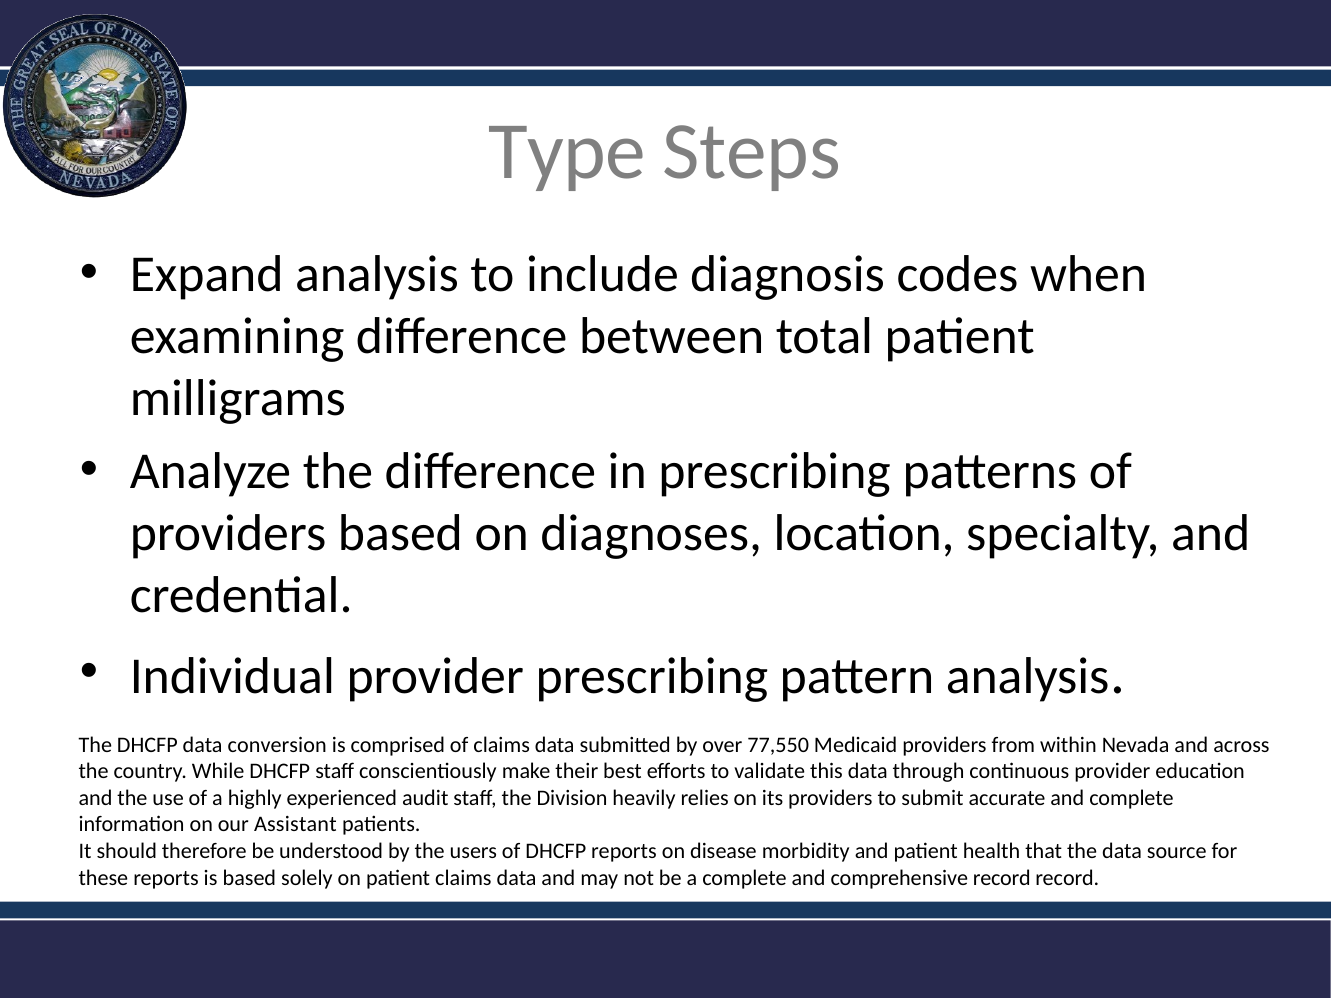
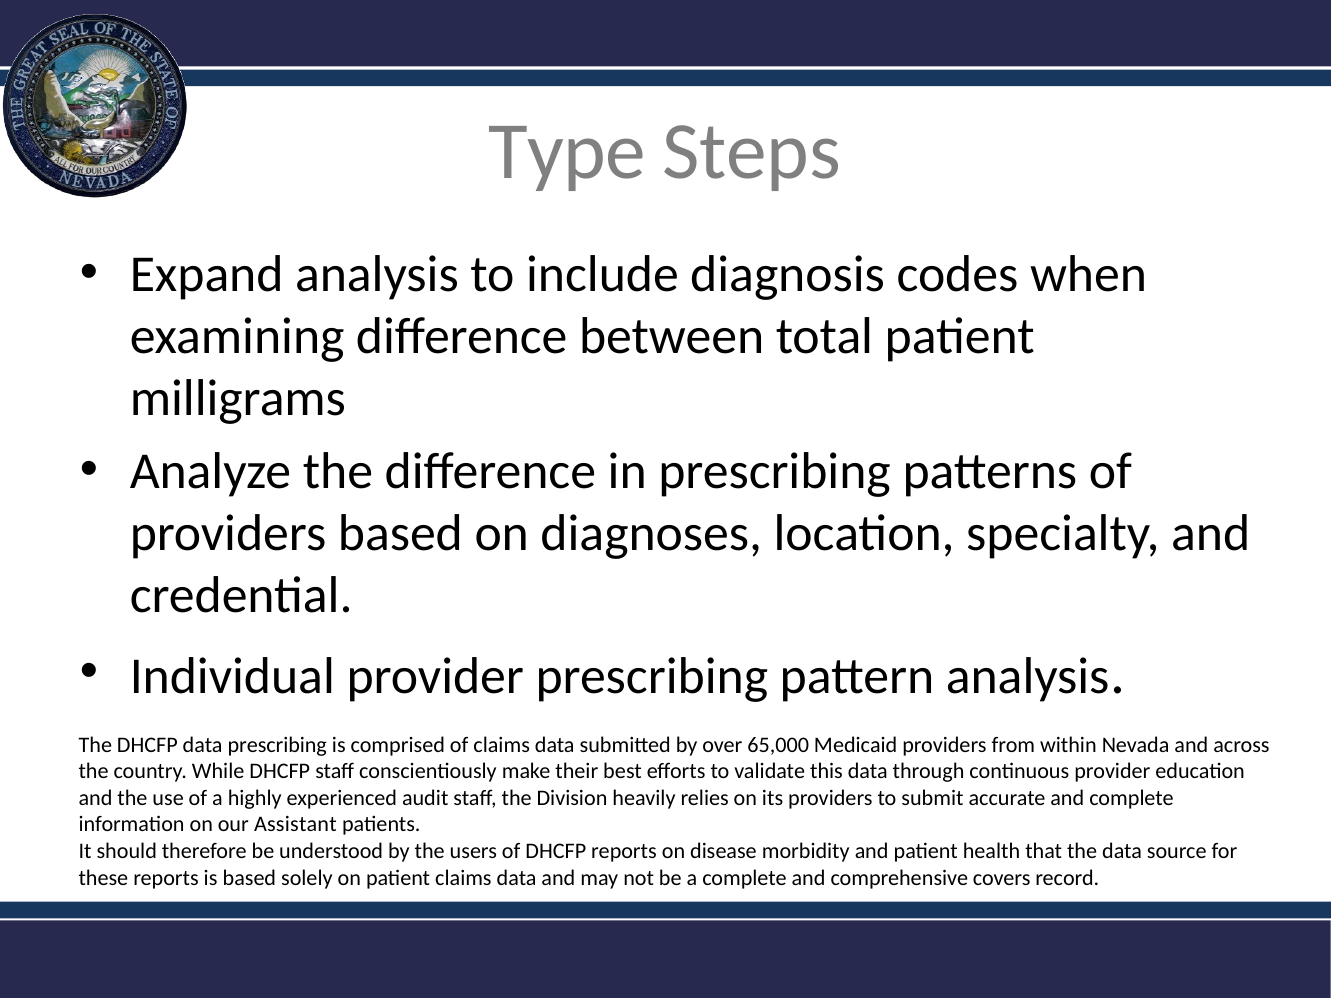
data conversion: conversion -> prescribing (277, 745)
77,550: 77,550 -> 65,000 (778, 745)
comprehensive record: record -> covers (1002, 878)
